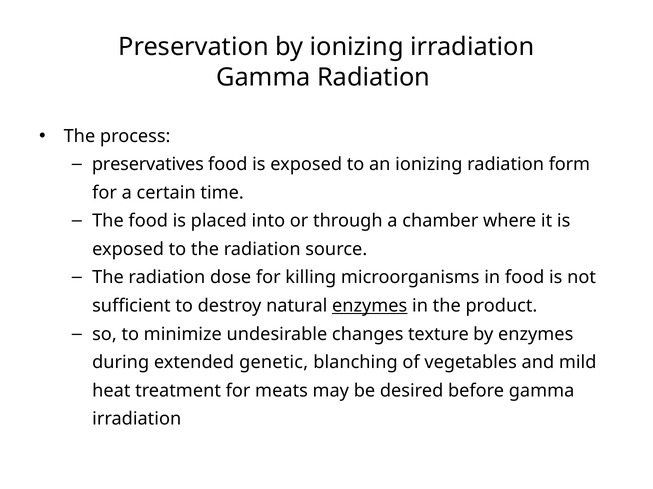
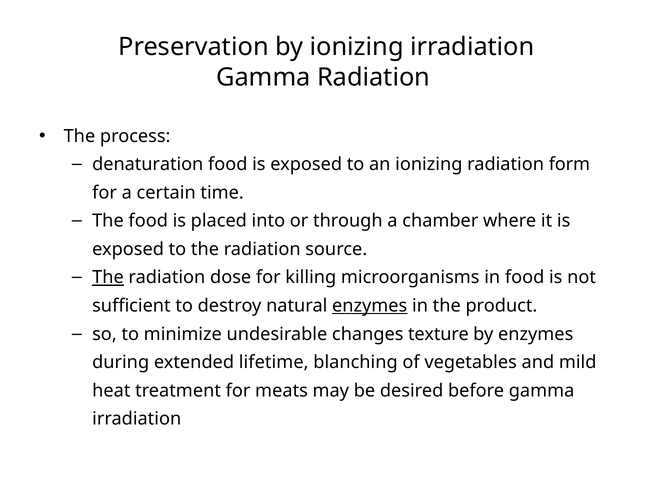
preservatives: preservatives -> denaturation (148, 165)
The underline: none -> present (108, 278)
genetic: genetic -> lifetime (274, 363)
